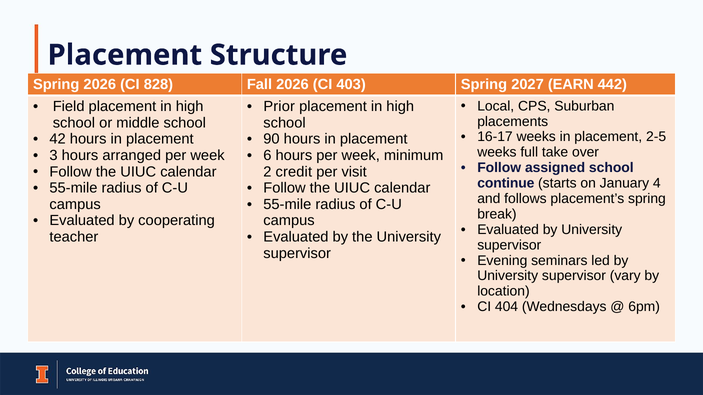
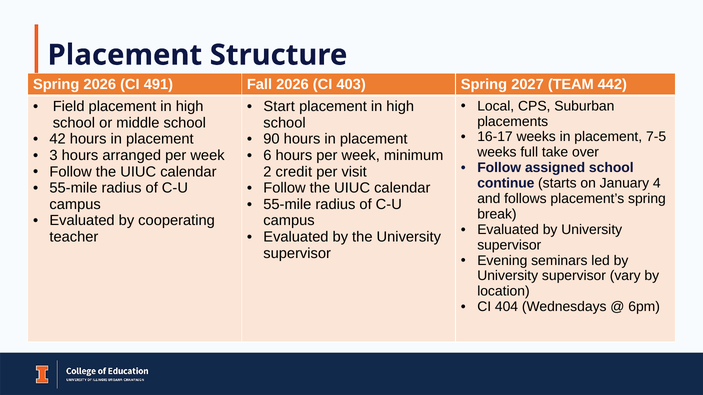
828: 828 -> 491 (158, 84)
EARN: EARN -> TEAM (571, 84)
Prior: Prior -> Start (279, 107)
2-5: 2-5 -> 7-5 (656, 137)
